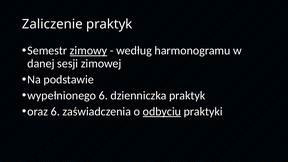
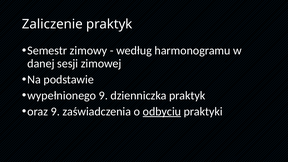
zimowy underline: present -> none (88, 51)
wypełnionego 6: 6 -> 9 (103, 95)
oraz 6: 6 -> 9 (55, 111)
